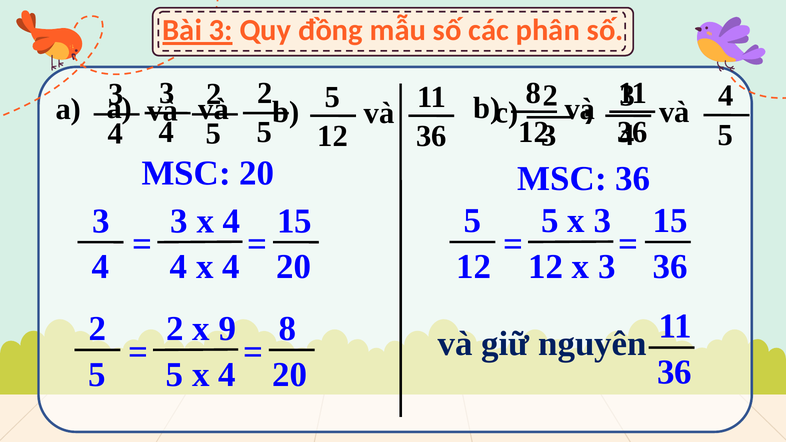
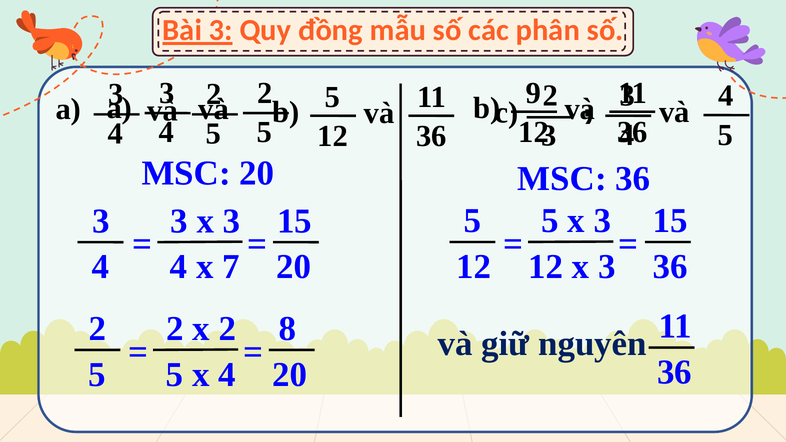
b 8: 8 -> 9 (533, 93)
3 x 4: 4 -> 3 (232, 221)
4 x 4: 4 -> 7 (231, 267)
x 9: 9 -> 2 (227, 329)
